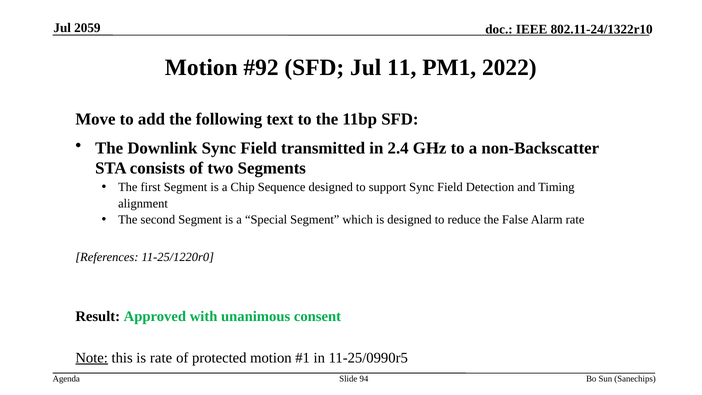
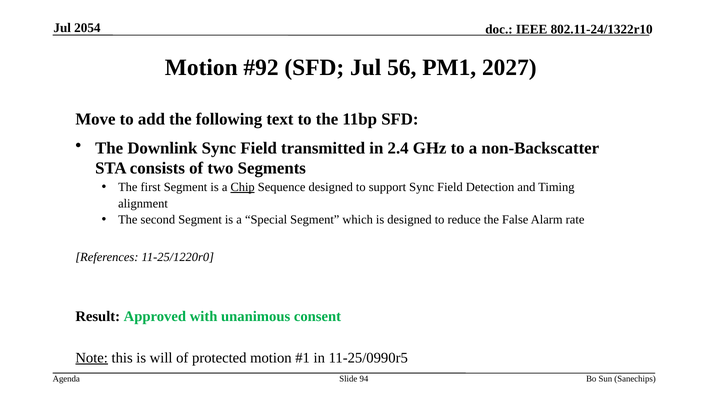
2059: 2059 -> 2054 (87, 28)
11: 11 -> 56 (402, 67)
2022: 2022 -> 2027 (509, 67)
Chip underline: none -> present (243, 187)
is rate: rate -> will (161, 358)
